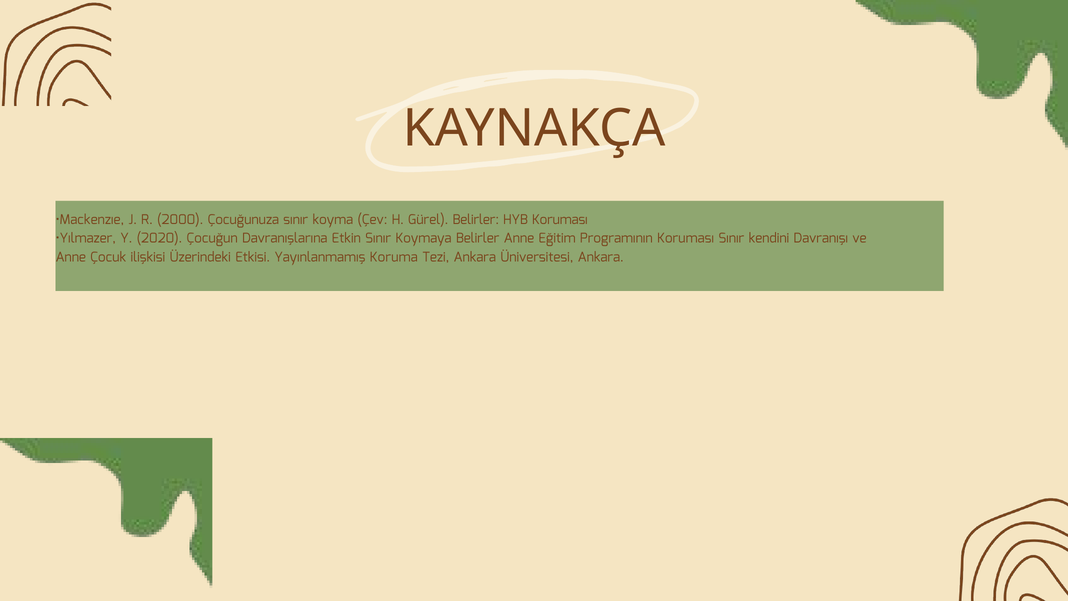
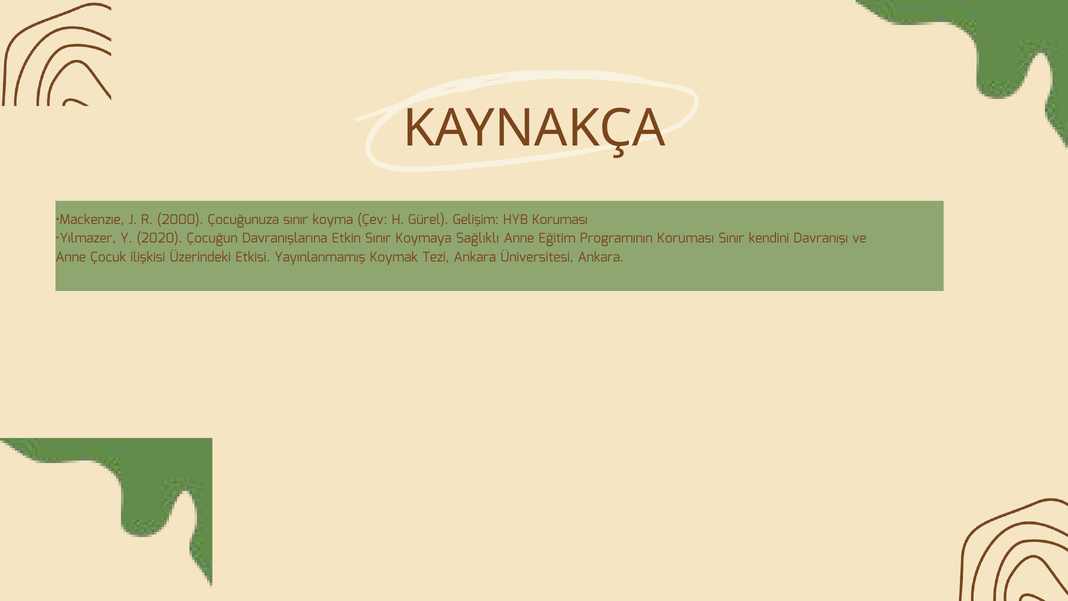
Gürel Belirler: Belirler -> Gelişim (476, 220)
Koymaya Belirler: Belirler -> Sağlıklı (478, 238)
Koruma: Koruma -> Koymak (394, 257)
